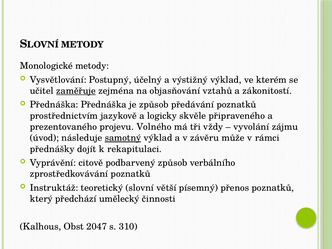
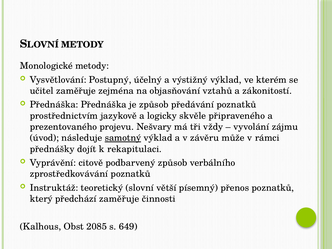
zaměřuje underline: present -> none (76, 91)
Volného: Volného -> Nešvary (154, 127)
předchází umělecký: umělecký -> zaměřuje (119, 199)
2047: 2047 -> 2085 (97, 226)
310: 310 -> 649 (128, 226)
